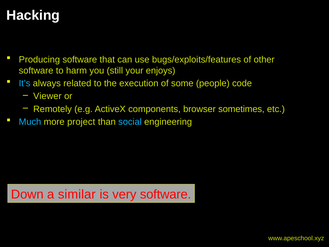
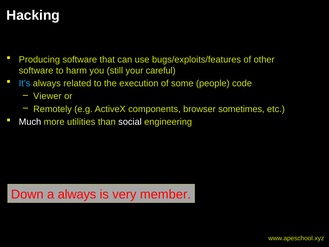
enjoys: enjoys -> careful (161, 71)
Much colour: light blue -> white (30, 122)
project: project -> utilities (81, 122)
social colour: light blue -> white (130, 122)
a similar: similar -> always (77, 194)
very software: software -> member (165, 194)
